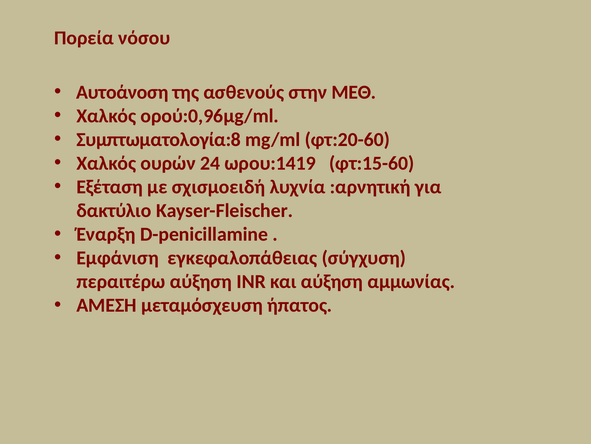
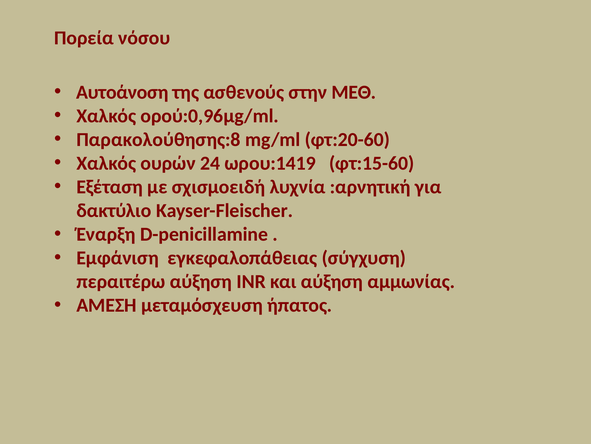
Συμπτωματολογία:8: Συμπτωματολογία:8 -> Παρακολούθησης:8 (158, 139)
